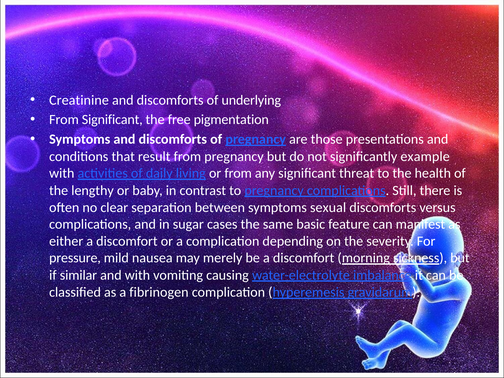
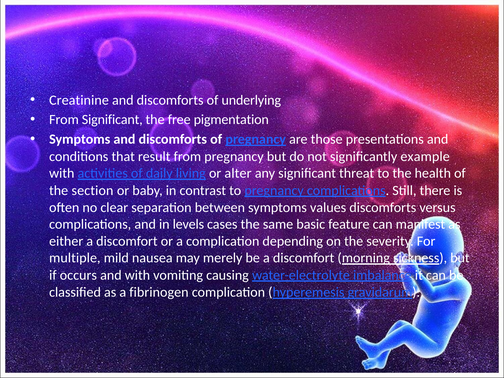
or from: from -> alter (238, 173)
lengthy: lengthy -> section (92, 190)
sexual: sexual -> values (328, 208)
sugar: sugar -> levels (188, 224)
pressure: pressure -> multiple (75, 258)
similar: similar -> occurs (78, 275)
